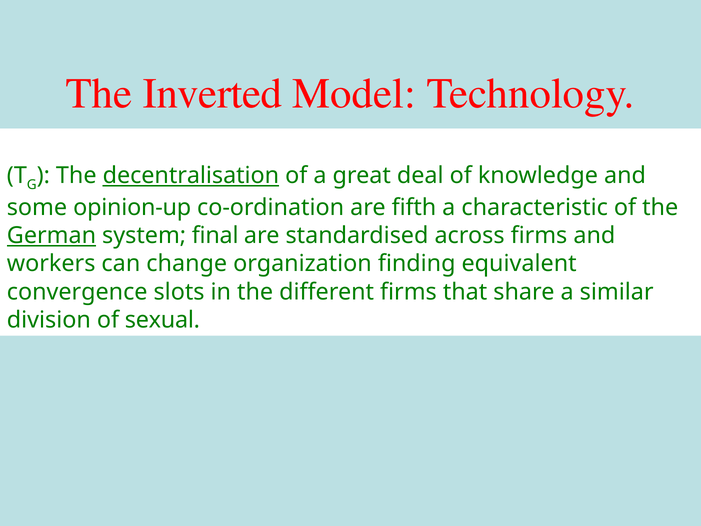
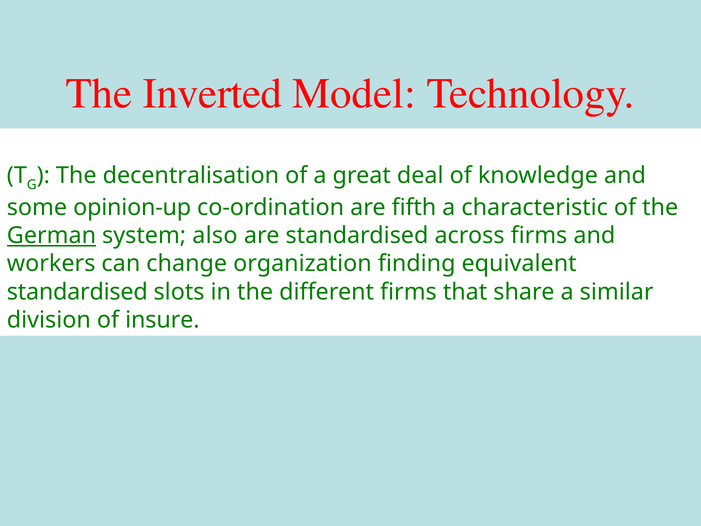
decentralisation underline: present -> none (191, 176)
final: final -> also (215, 236)
convergence: convergence -> standardised (77, 292)
sexual: sexual -> insure (162, 320)
